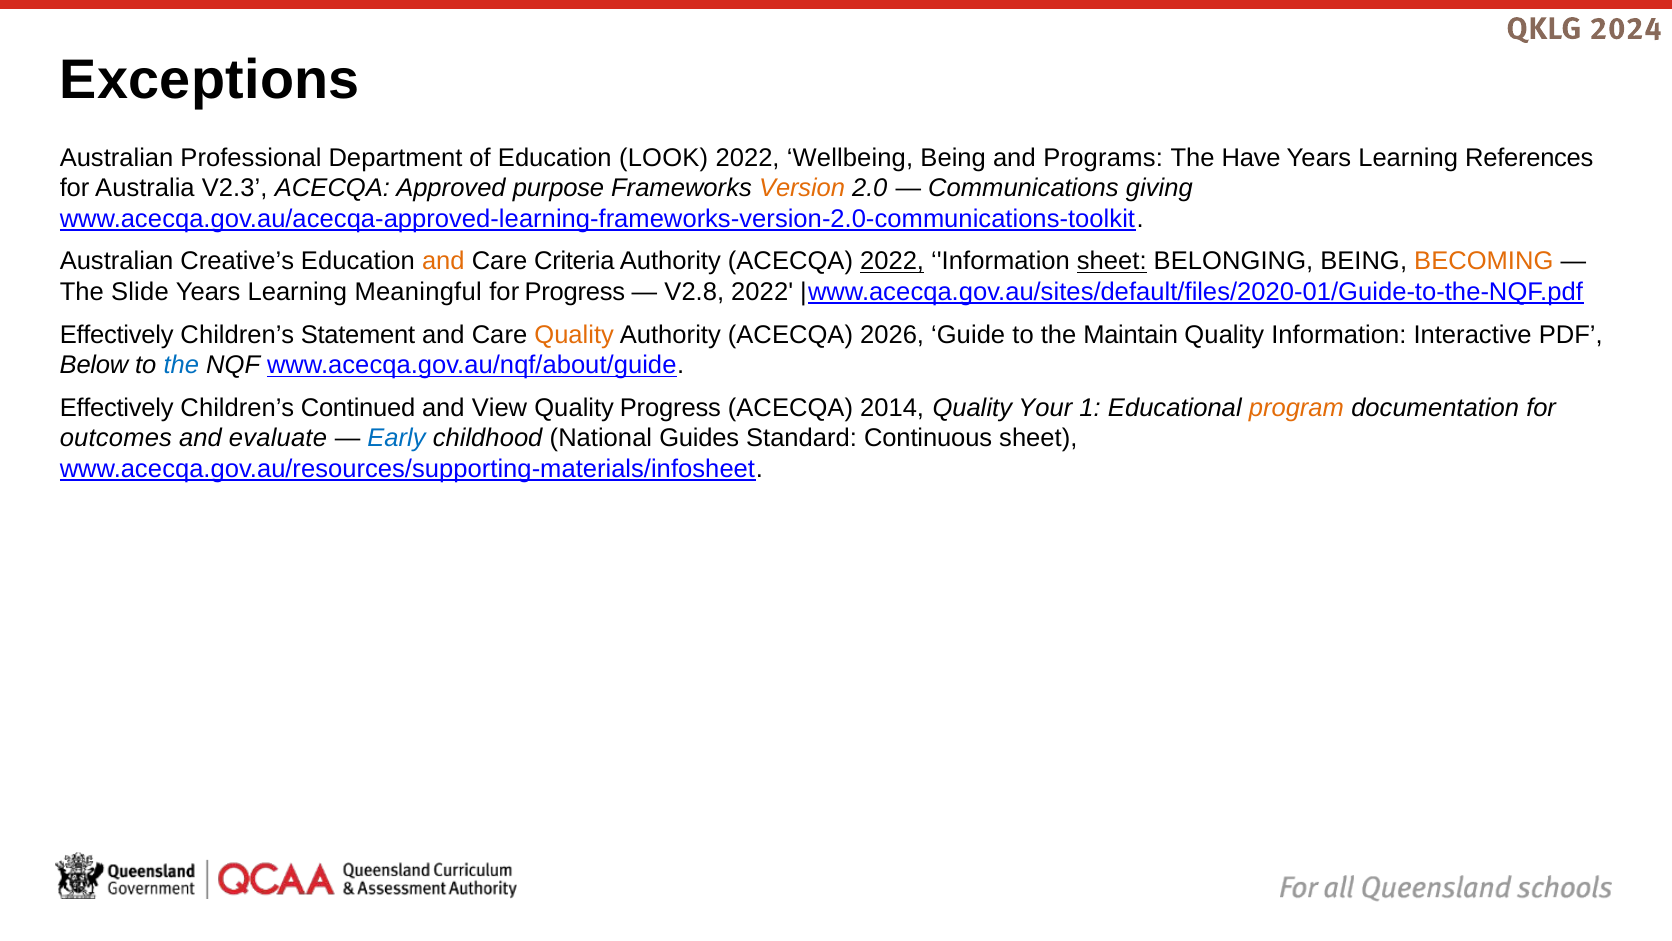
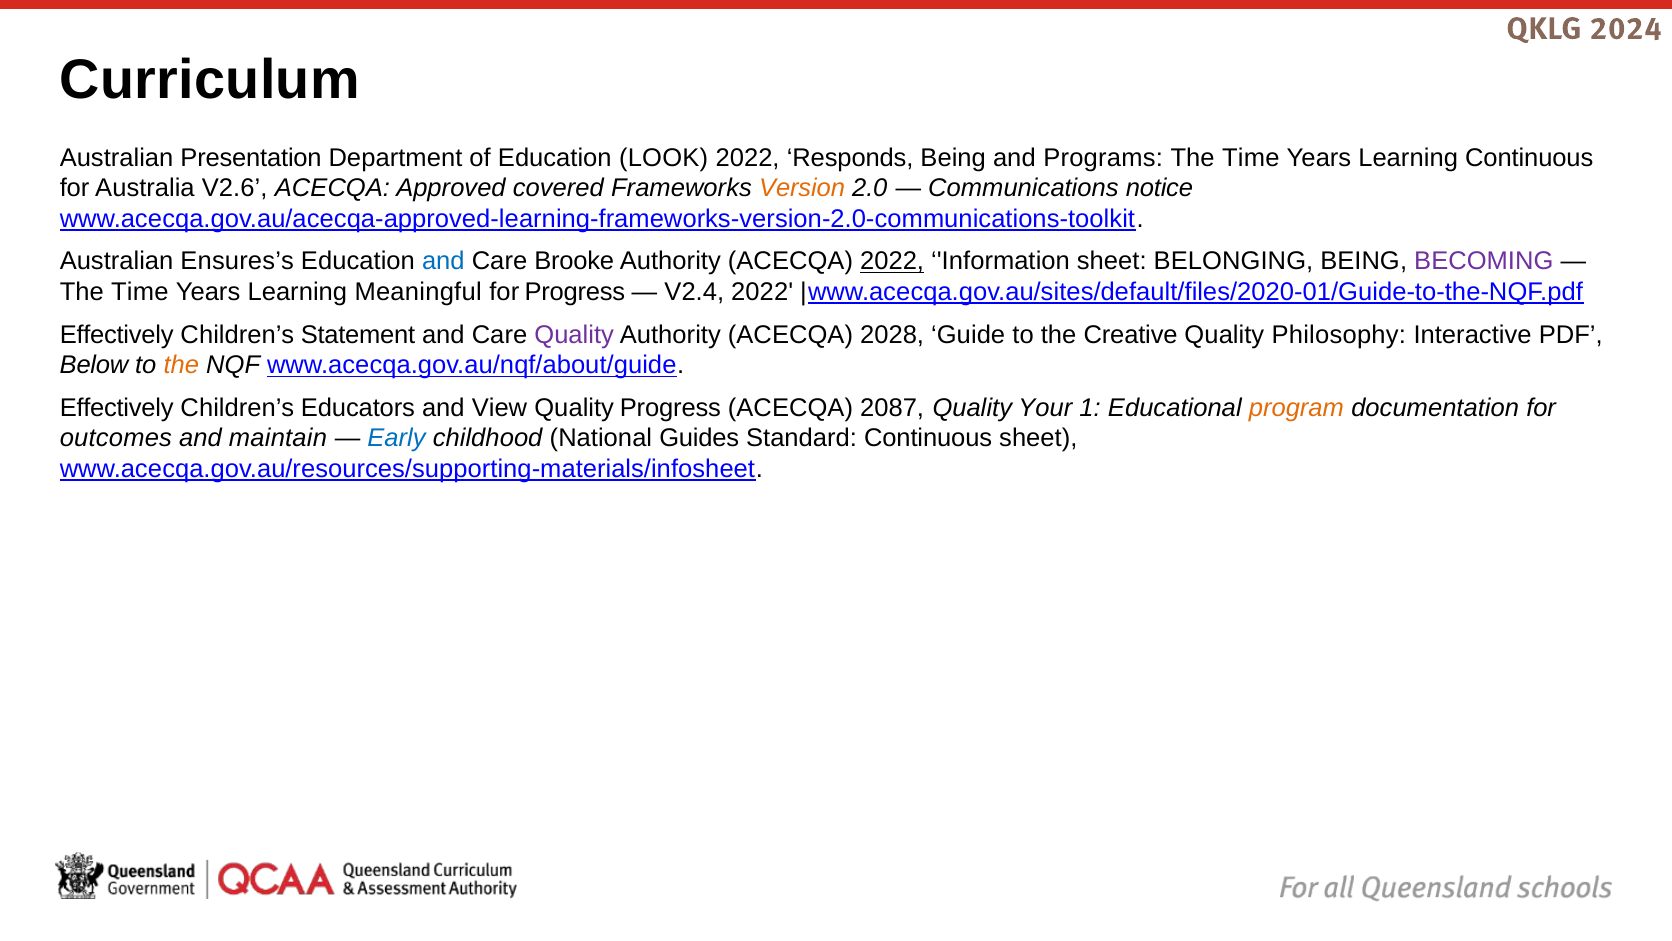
Exceptions: Exceptions -> Curriculum (210, 80)
Professional: Professional -> Presentation (251, 158)
Wellbeing: Wellbeing -> Responds (850, 158)
Have: Have -> Time (1251, 158)
Learning References: References -> Continuous (1529, 158)
V2.3: V2.3 -> V2.6 (235, 188)
purpose: purpose -> covered (558, 188)
giving: giving -> notice (1159, 188)
Creative’s: Creative’s -> Ensures’s (237, 261)
and colour: orange -> blue (443, 261)
Criteria: Criteria -> Brooke (574, 261)
sheet underline: present -> none (1112, 261)
BECOMING colour: orange -> purple (1484, 261)
Slide: Slide -> Time (140, 292)
V2.8: V2.8 -> V2.4 (694, 292)
Quality colour: orange -> purple (574, 335)
2026: 2026 -> 2028 (892, 335)
Maintain: Maintain -> Creative (1131, 335)
Quality Information: Information -> Philosophy (1339, 335)
the colour: blue -> orange (181, 365)
Continued: Continued -> Educators (358, 408)
2014: 2014 -> 2087 (892, 408)
evaluate: evaluate -> maintain (278, 438)
